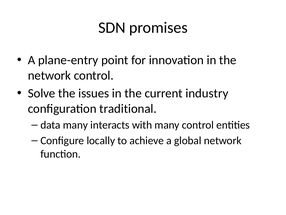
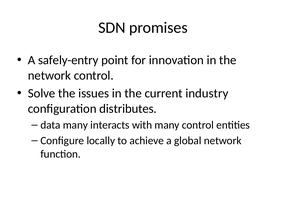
plane-entry: plane-entry -> safely-entry (68, 60)
traditional: traditional -> distributes (128, 108)
